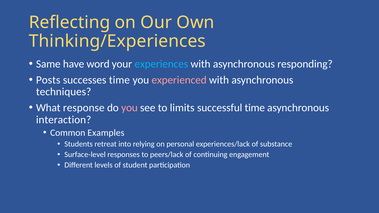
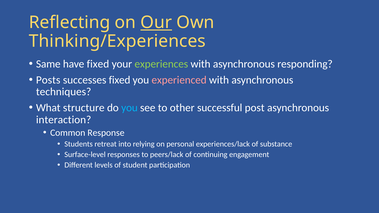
Our underline: none -> present (156, 22)
have word: word -> fixed (98, 64)
experiences colour: light blue -> light green (161, 64)
successes time: time -> fixed (120, 80)
response: response -> structure (84, 108)
you colour: pink -> light blue (129, 108)
limits: limits -> other (182, 108)
successful time: time -> post (255, 108)
Examples: Examples -> Response (106, 133)
